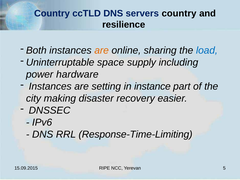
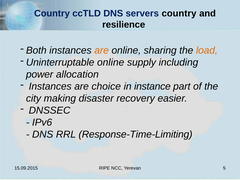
load colour: blue -> orange (207, 50)
Uninterruptable space: space -> online (111, 62)
hardware: hardware -> allocation (77, 74)
setting: setting -> choice (106, 86)
